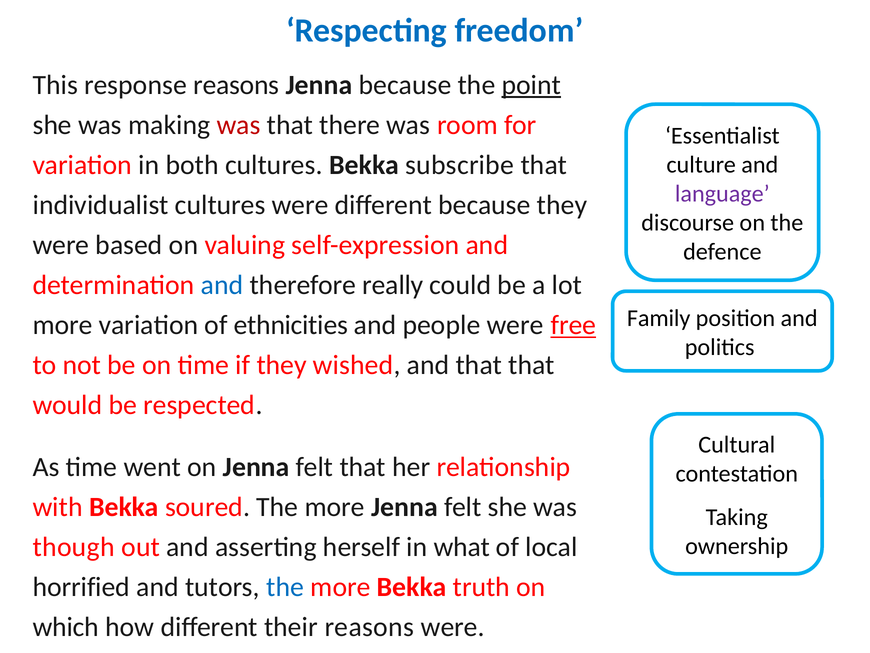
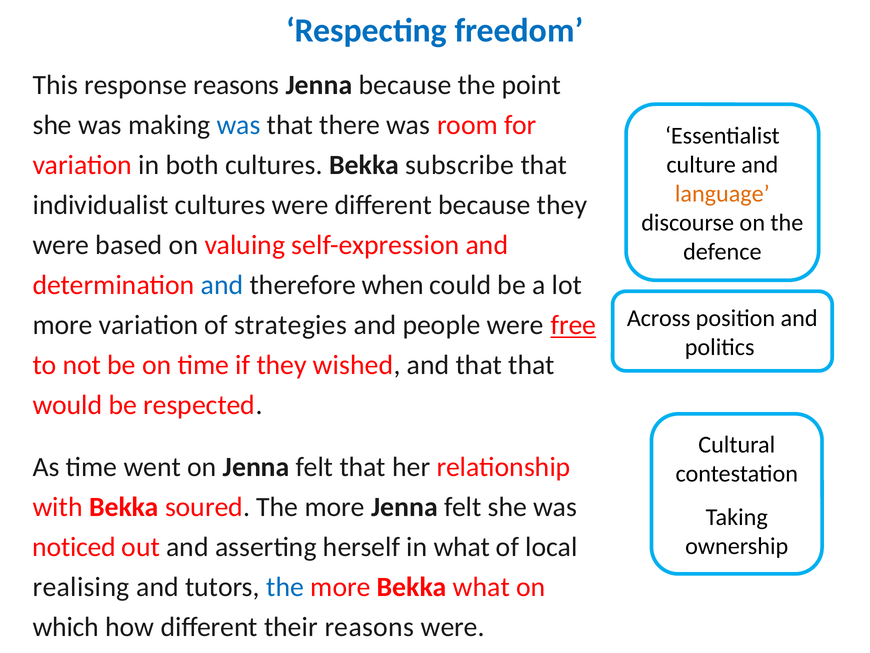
point underline: present -> none (531, 85)
was colour: red -> blue (239, 125)
language colour: purple -> orange (722, 194)
really: really -> when (393, 285)
Family: Family -> Across (659, 318)
ethnicities: ethnicities -> strategies (291, 325)
though: though -> noticed (74, 547)
horrified: horrified -> realising (81, 586)
Bekka truth: truth -> what (481, 586)
